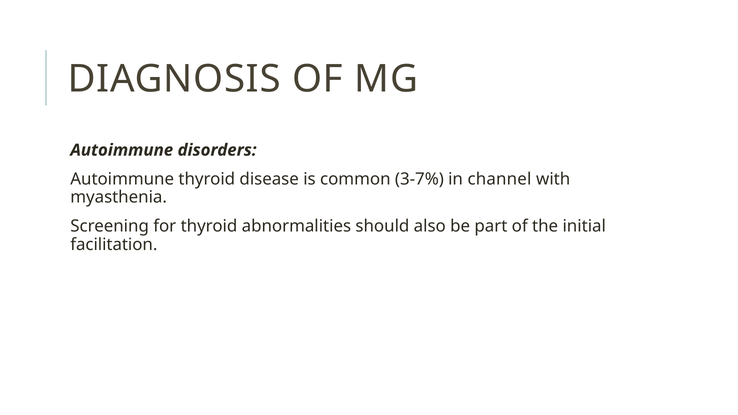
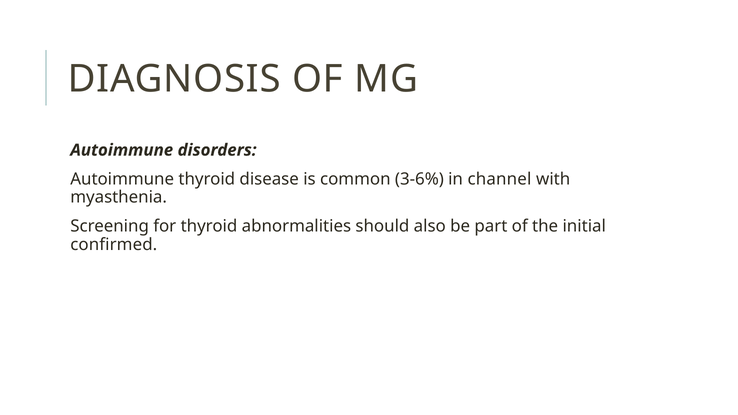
3-7%: 3-7% -> 3-6% (419, 179)
facilitation: facilitation -> confirmed (114, 245)
